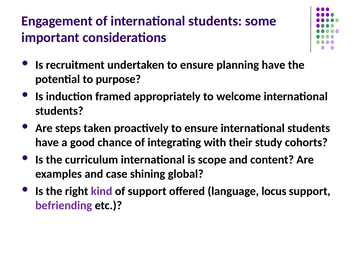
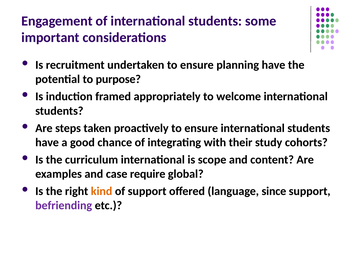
shining: shining -> require (148, 174)
kind colour: purple -> orange (102, 191)
locus: locus -> since (274, 191)
